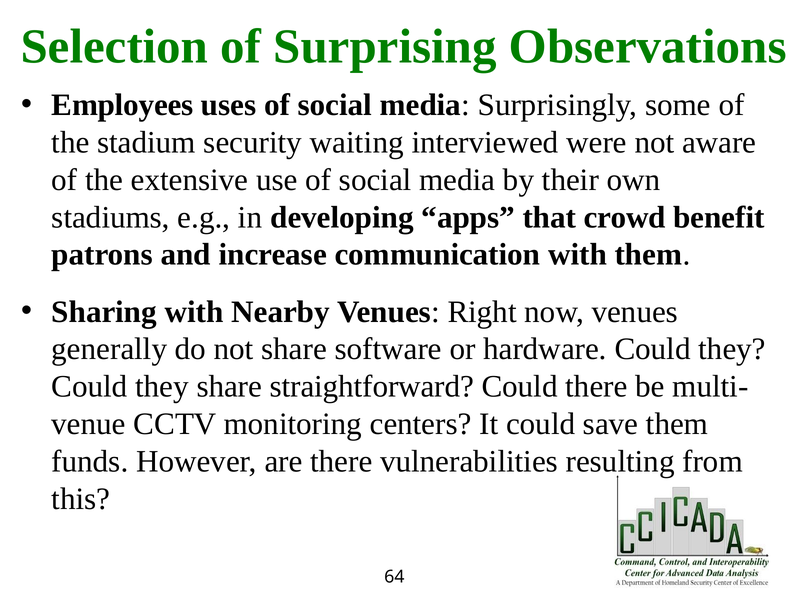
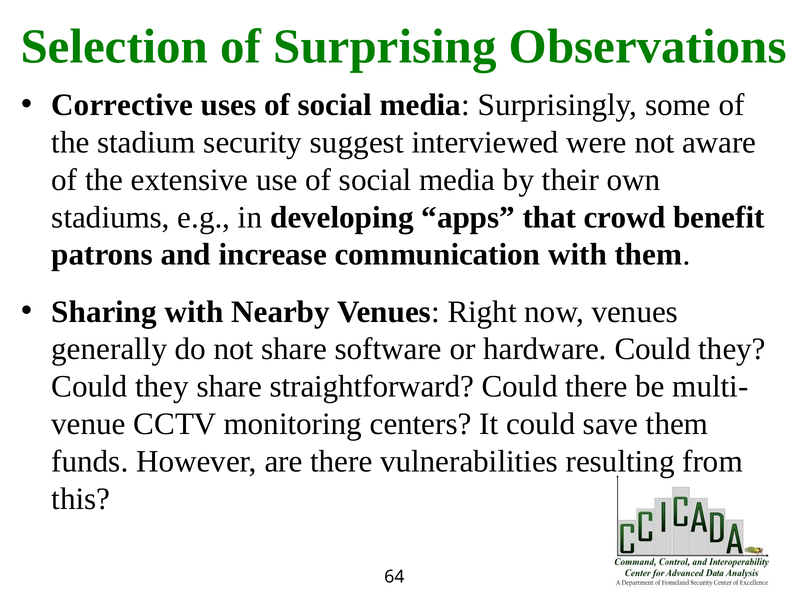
Employees: Employees -> Corrective (122, 105)
waiting: waiting -> suggest (357, 143)
